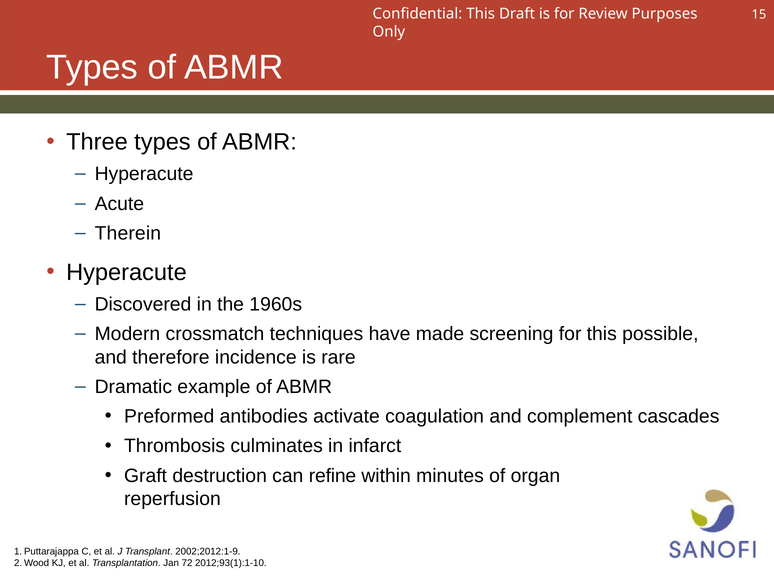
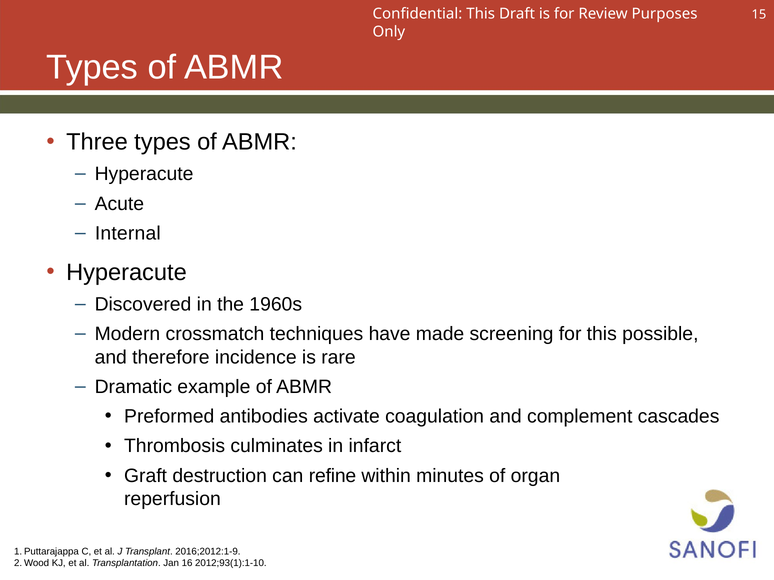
Therein: Therein -> Internal (128, 234)
2002;2012:1-9: 2002;2012:1-9 -> 2016;2012:1-9 (208, 552)
72: 72 -> 16 (187, 564)
